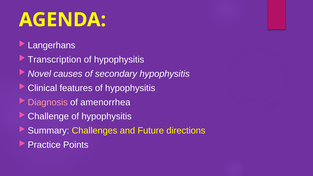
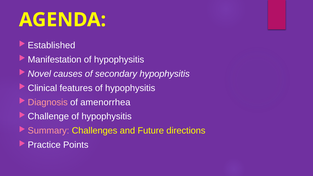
Langerhans: Langerhans -> Established (52, 45)
Transcription: Transcription -> Manifestation (55, 60)
Summary colour: white -> pink (48, 131)
